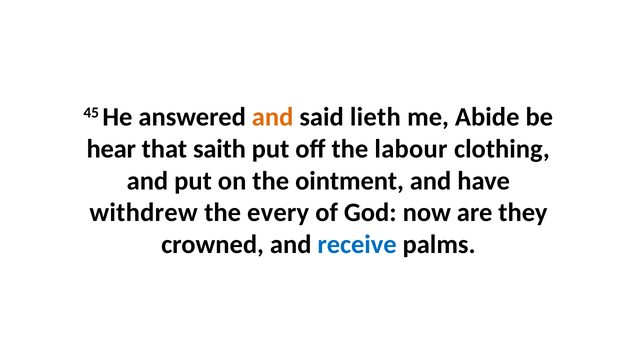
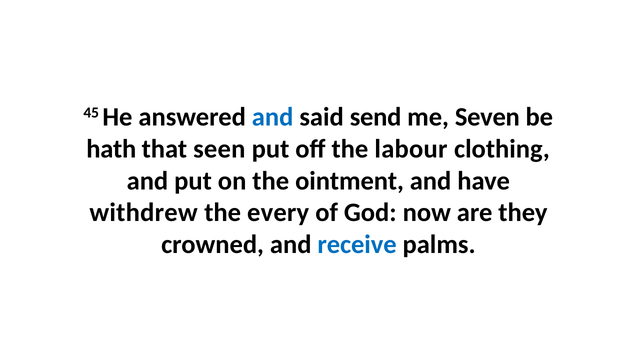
and colour: orange -> blue (273, 117)
lieth: lieth -> send (376, 117)
Abide: Abide -> Seven (487, 117)
hear: hear -> hath (111, 149)
saith: saith -> seen (219, 149)
